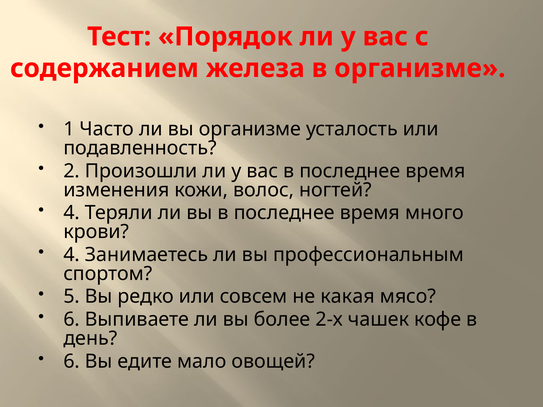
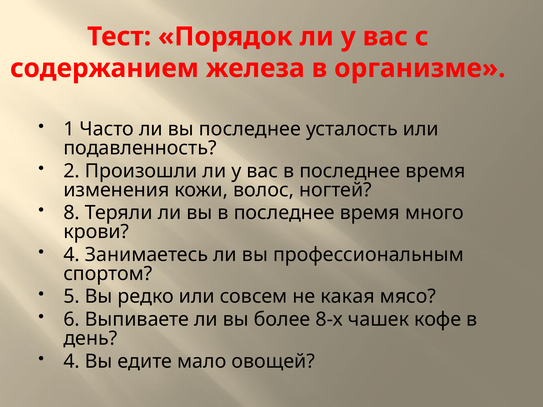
вы организме: организме -> последнее (250, 129)
4: 4 -> 8 (72, 213)
2-х: 2-х -> 8-х (329, 320)
6: 6 -> 4 (72, 361)
